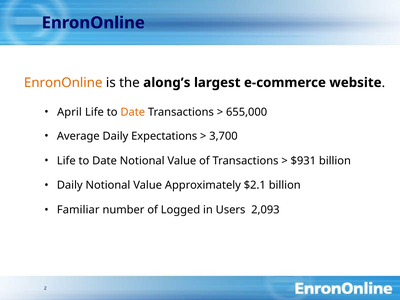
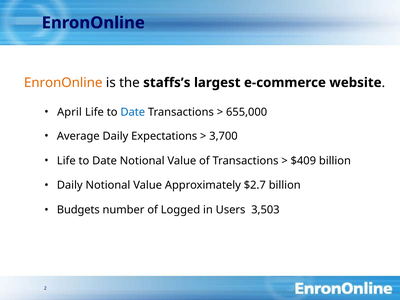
along’s: along’s -> staffs’s (167, 83)
Date colour: orange -> blue (133, 112)
$931: $931 -> $409 (303, 161)
$2.1: $2.1 -> $2.7 (255, 185)
Familiar: Familiar -> Budgets (78, 210)
2,093: 2,093 -> 3,503 (265, 210)
